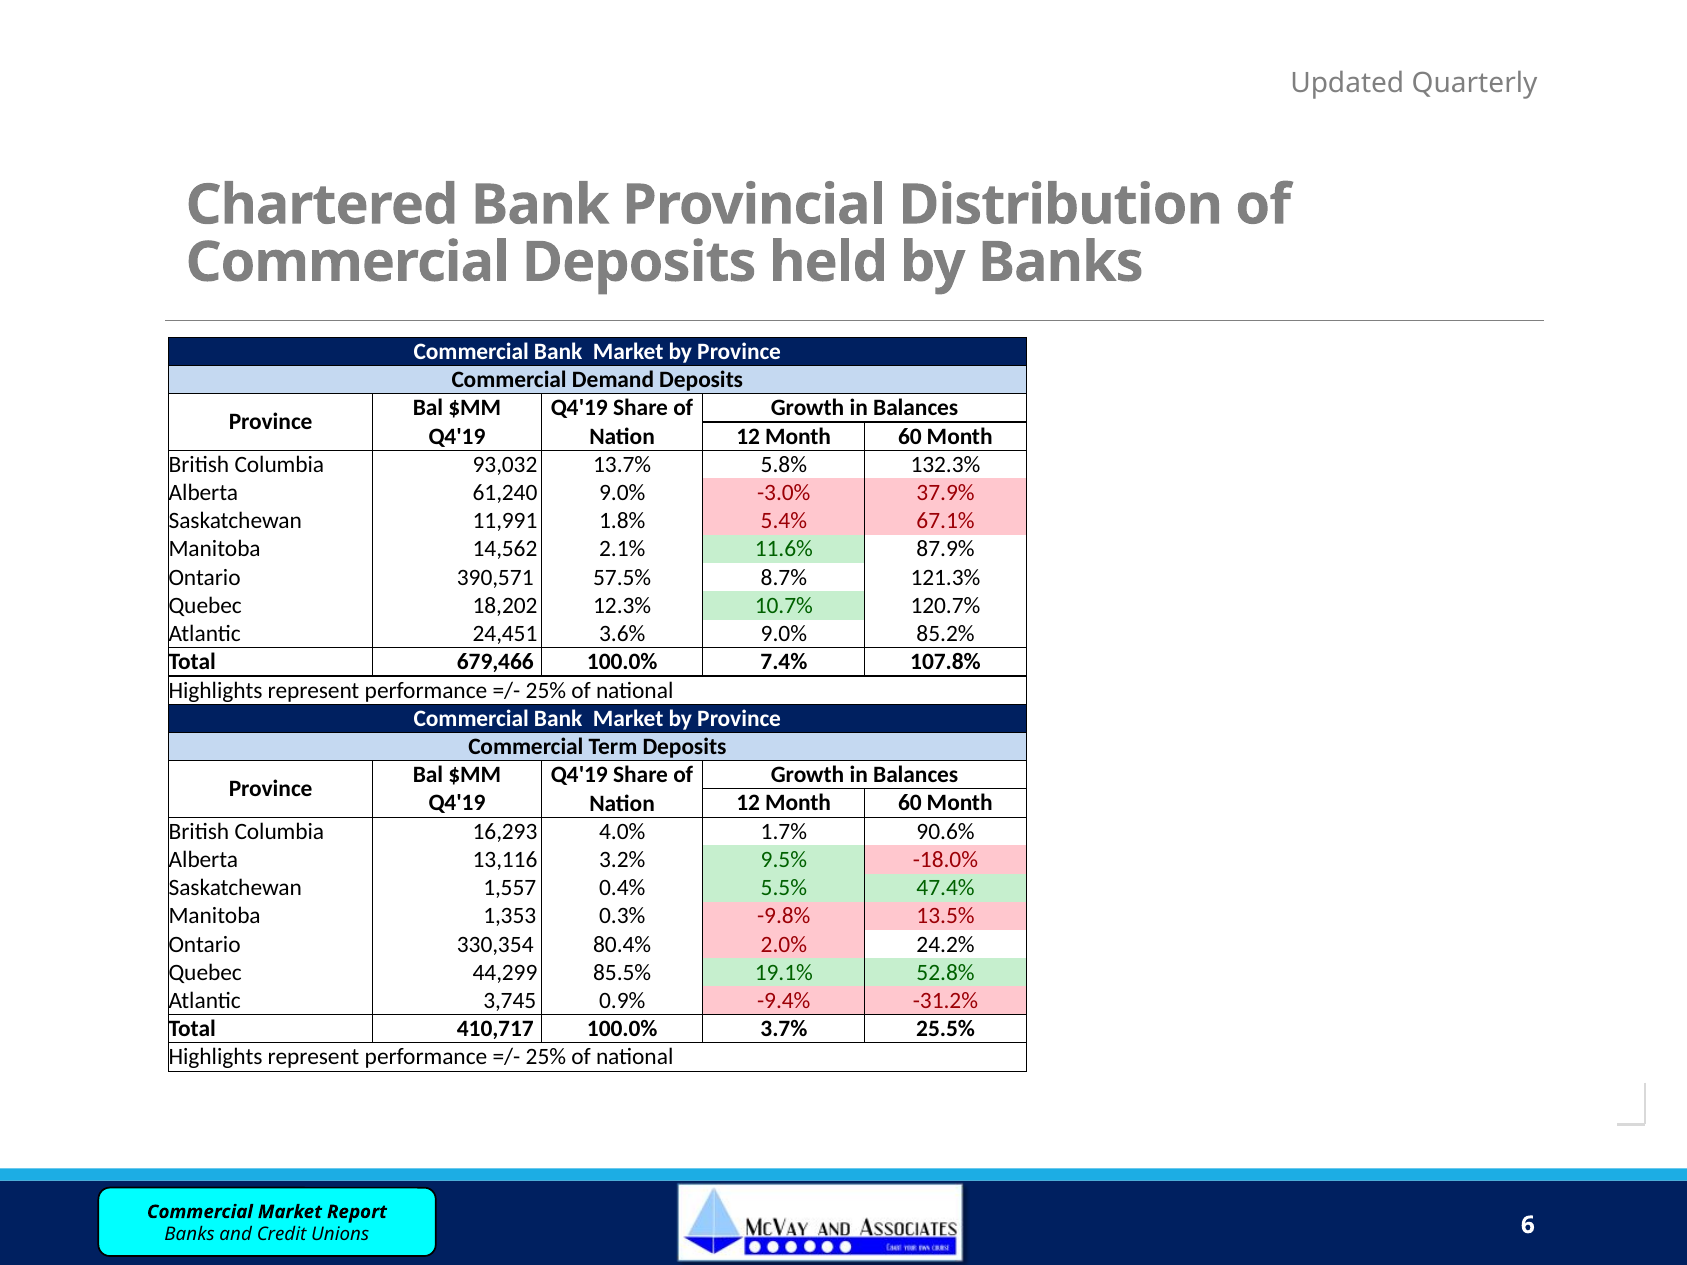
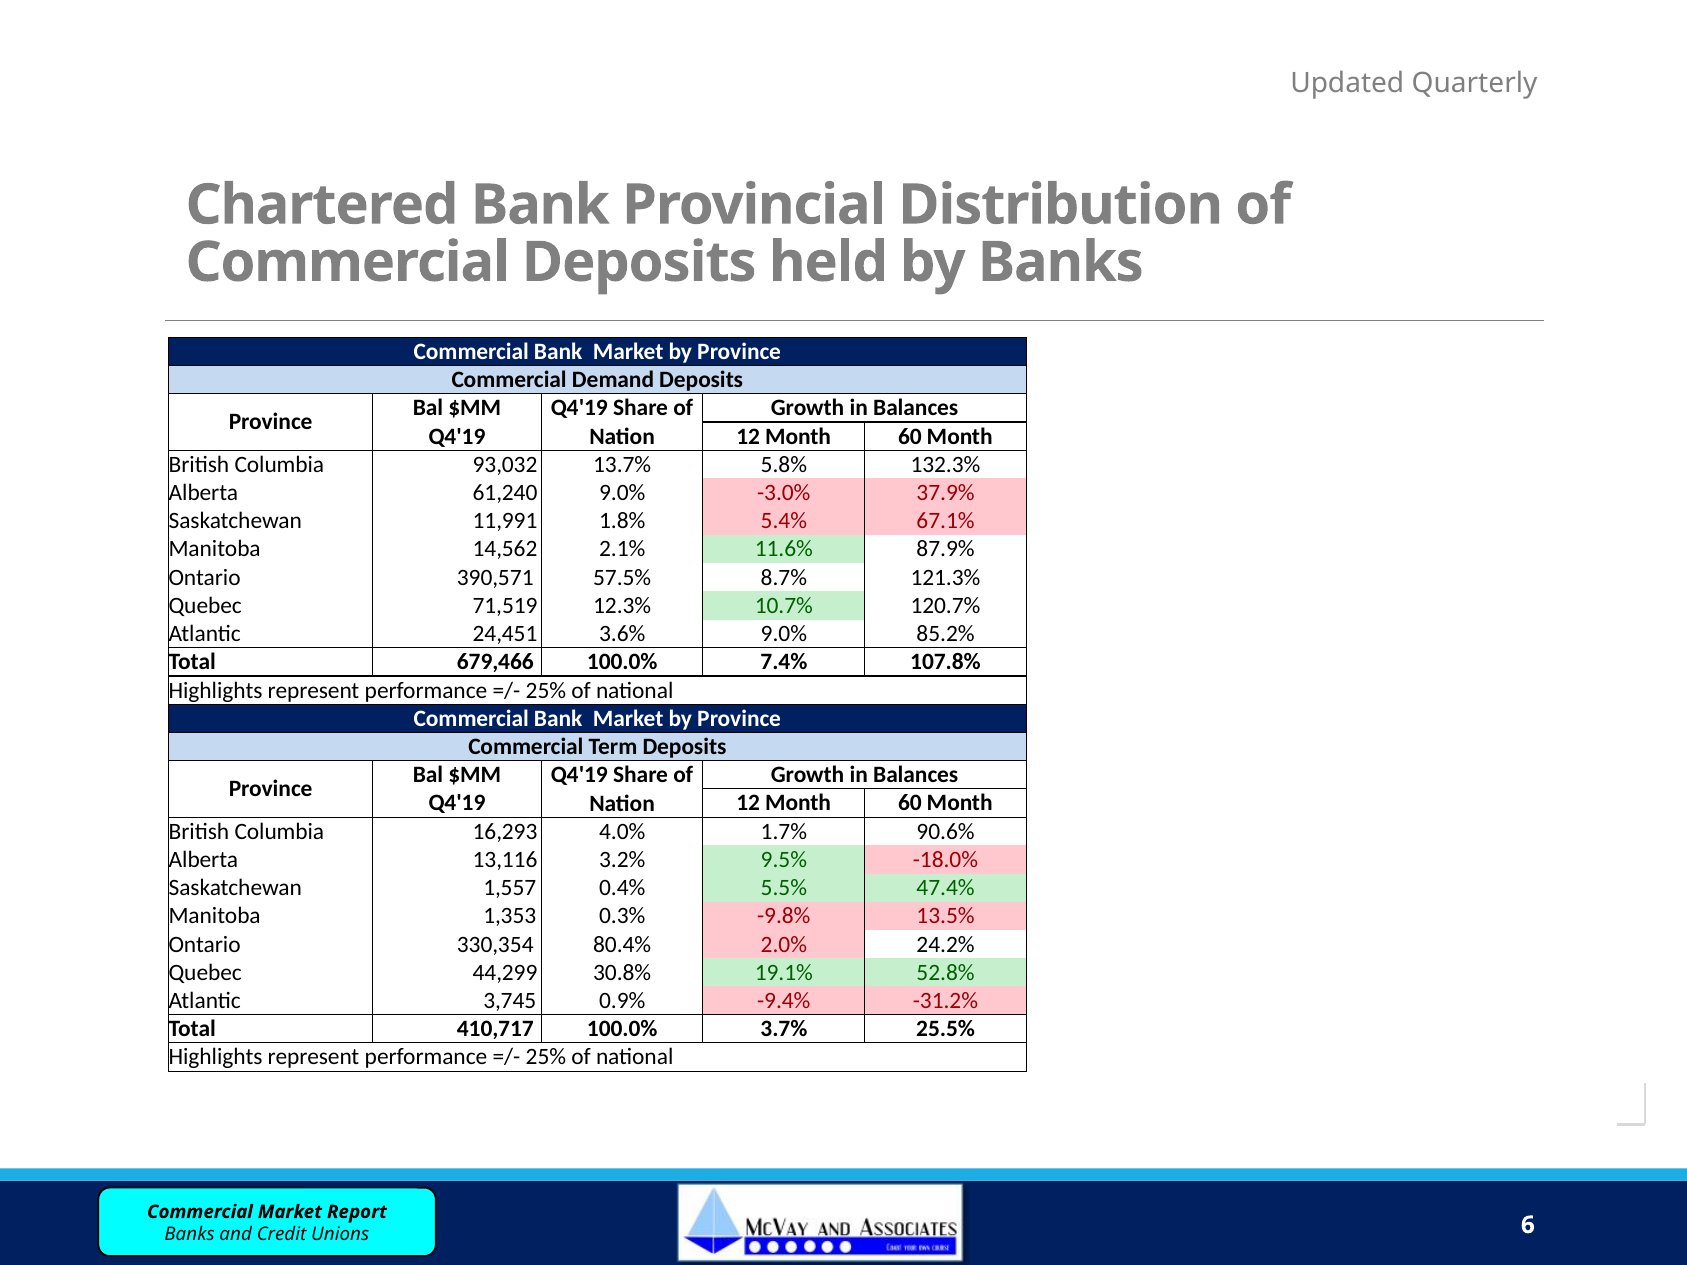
18,202: 18,202 -> 71,519 (505, 606)
85.5%: 85.5% -> 30.8% (622, 973)
